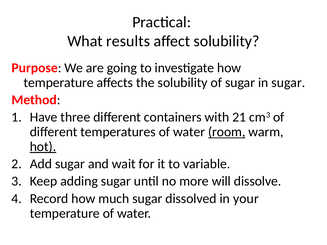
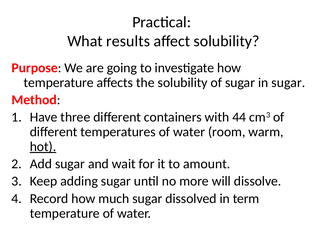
21: 21 -> 44 (239, 117)
room underline: present -> none (227, 132)
variable: variable -> amount (207, 164)
your: your -> term (246, 199)
